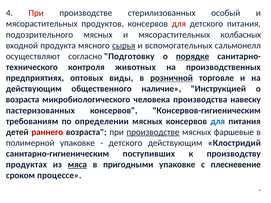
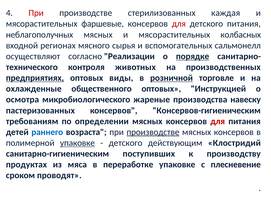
особый: особый -> каждая (226, 13)
продуктов: продуктов -> фаршевые (103, 24)
подозрительного: подозрительного -> неблагополучных (40, 35)
продукта: продукта -> регионах (58, 46)
сырья underline: present -> none (124, 46)
Подготовку: Подготовку -> Реализации (129, 56)
предприятиях underline: none -> present (35, 78)
действующим: действующим -> охлажденные (34, 89)
общественного наличие: наличие -> оптовых (161, 89)
возраста: возраста -> осмотра (22, 100)
человека: человека -> жареные (152, 100)
для colour: blue -> red (218, 121)
раннего colour: red -> blue (47, 132)
фаршевые: фаршевые -> консервов (234, 132)
упаковке underline: none -> present (77, 143)
мяса underline: present -> none (77, 165)
пригодными: пригодными -> переработке (128, 165)
процессе: процессе -> проводят (59, 176)
